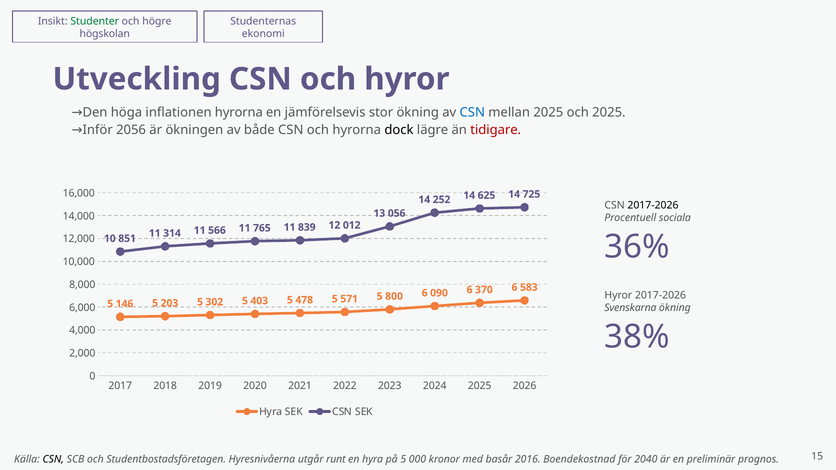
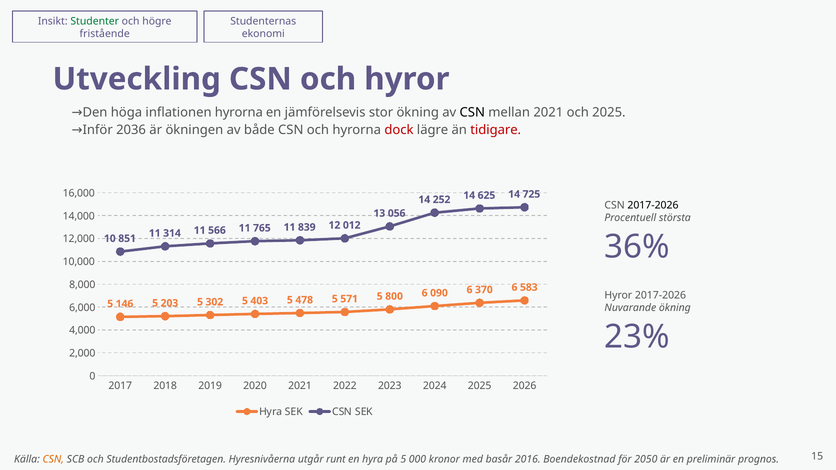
högskolan: högskolan -> fristående (105, 34)
CSN colour: blue -> black (472, 113)
mellan 2025: 2025 -> 2021 (548, 113)
2056: 2056 -> 2036 (131, 130)
dock colour: black -> red (399, 130)
sociala: sociala -> största (675, 218)
Svenskarna: Svenskarna -> Nuvarande (630, 308)
38%: 38% -> 23% (637, 337)
CSN colour: black -> orange (53, 460)
2040: 2040 -> 2050 (646, 460)
